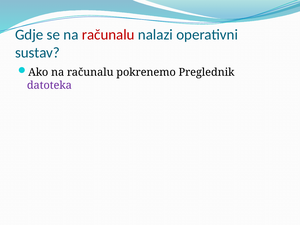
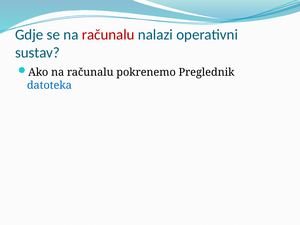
datoteka colour: purple -> blue (49, 85)
